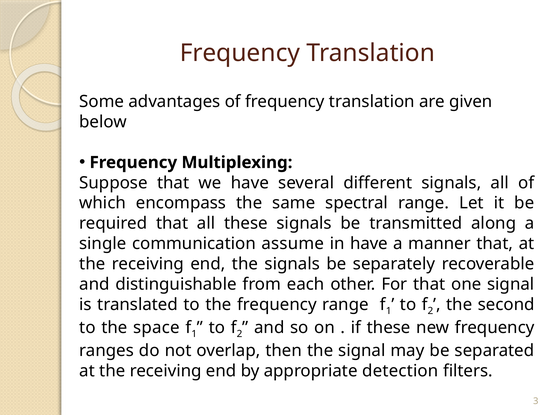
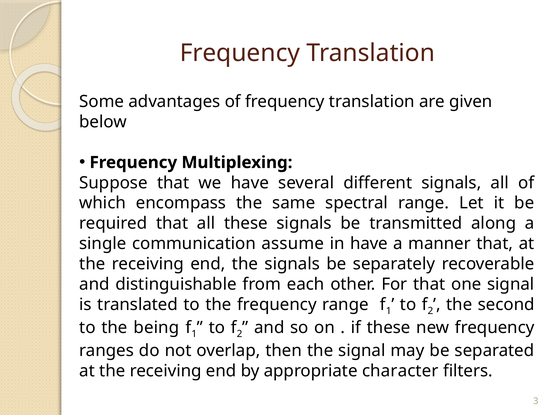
space: space -> being (156, 328)
detection: detection -> character (400, 371)
